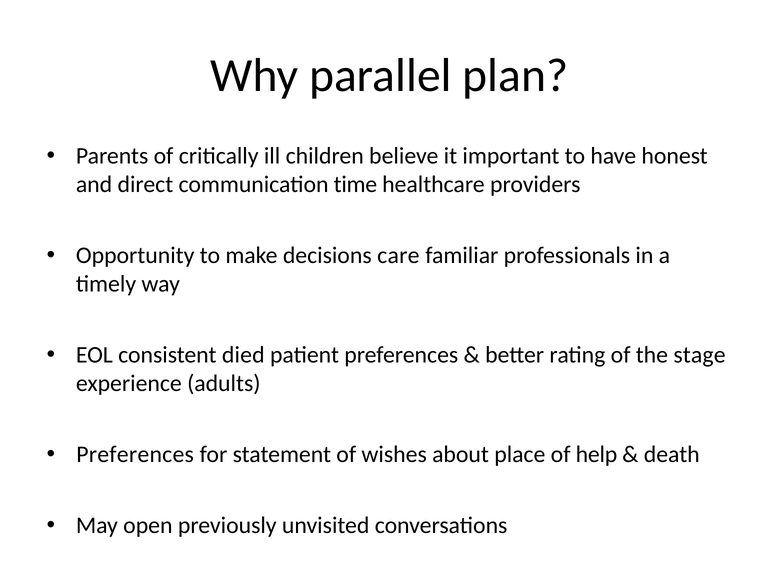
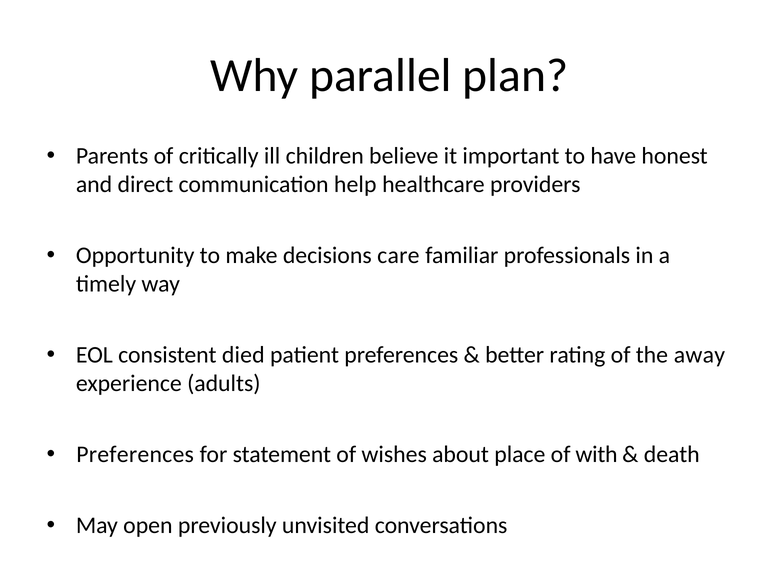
time: time -> help (355, 185)
stage: stage -> away (699, 355)
help: help -> with (597, 455)
